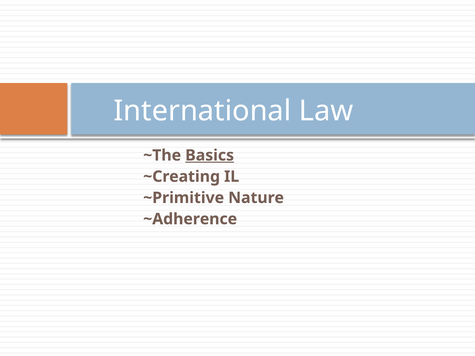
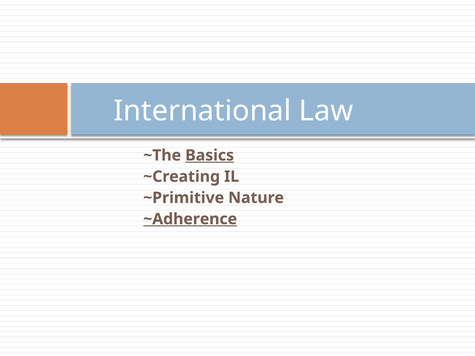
~Adherence underline: none -> present (190, 219)
